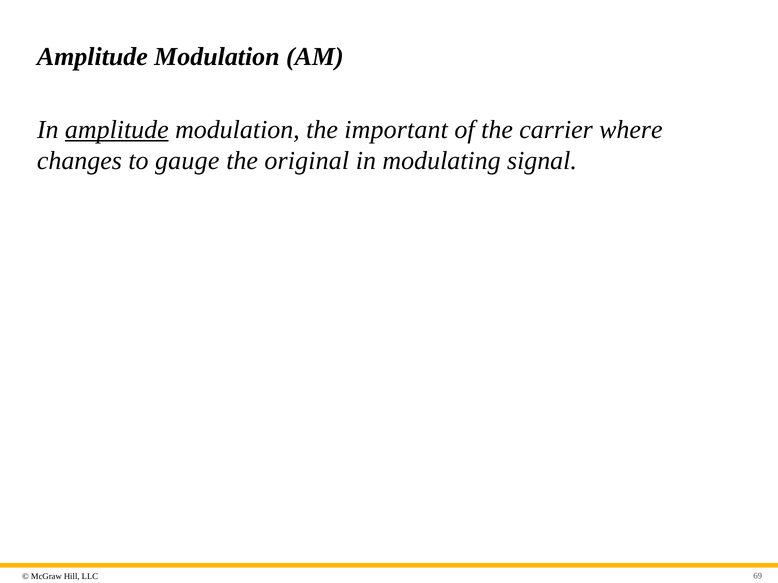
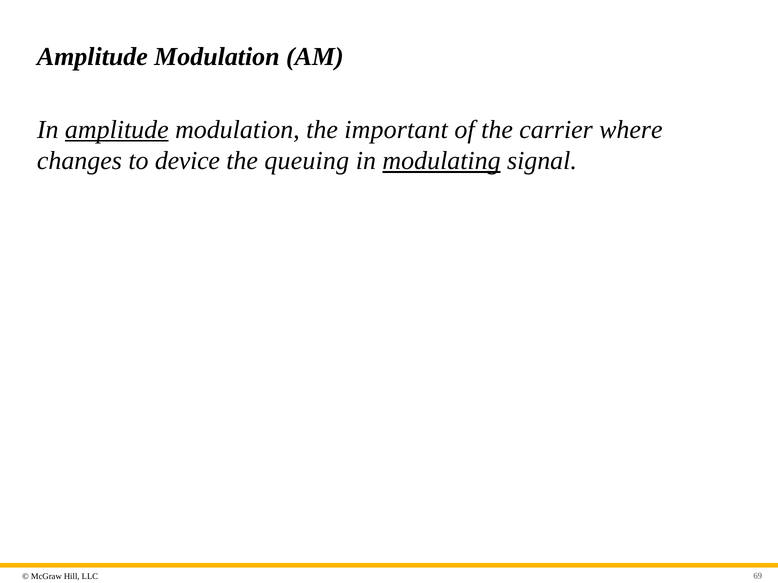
gauge: gauge -> device (187, 161)
original: original -> queuing (307, 161)
modulating underline: none -> present (442, 161)
